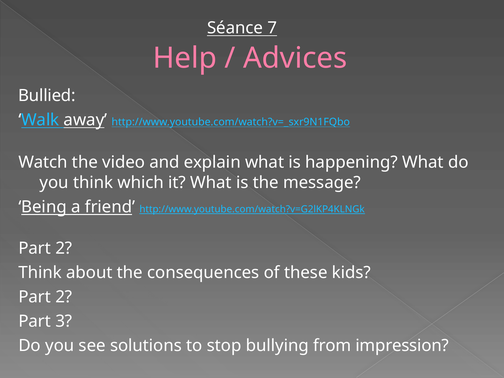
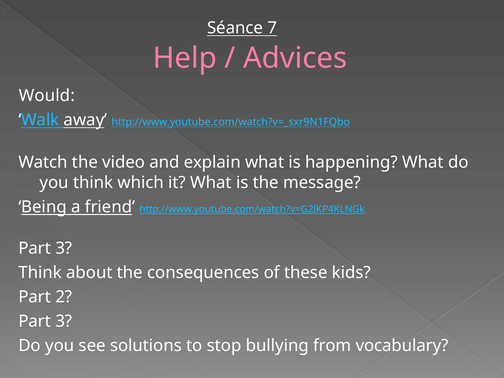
Bullied: Bullied -> Would (47, 96)
2: 2 -> 3 (64, 248)
impression: impression -> vocabulary (402, 346)
